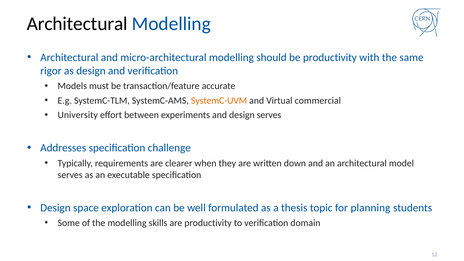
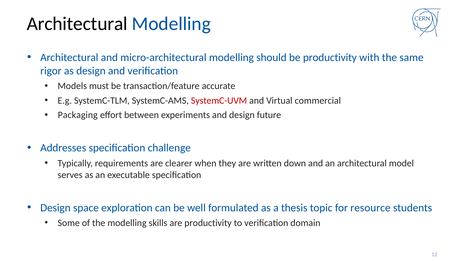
SystemC-UVM colour: orange -> red (219, 101)
University: University -> Packaging (78, 115)
design serves: serves -> future (269, 115)
planning: planning -> resource (370, 208)
